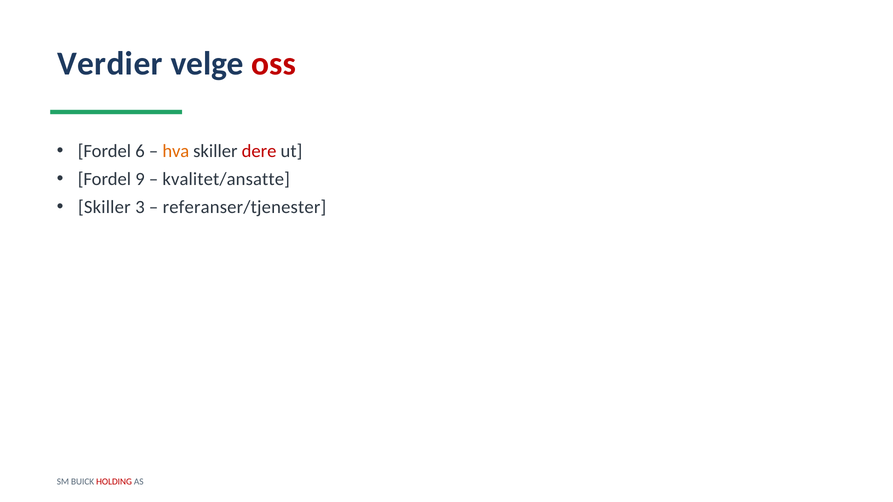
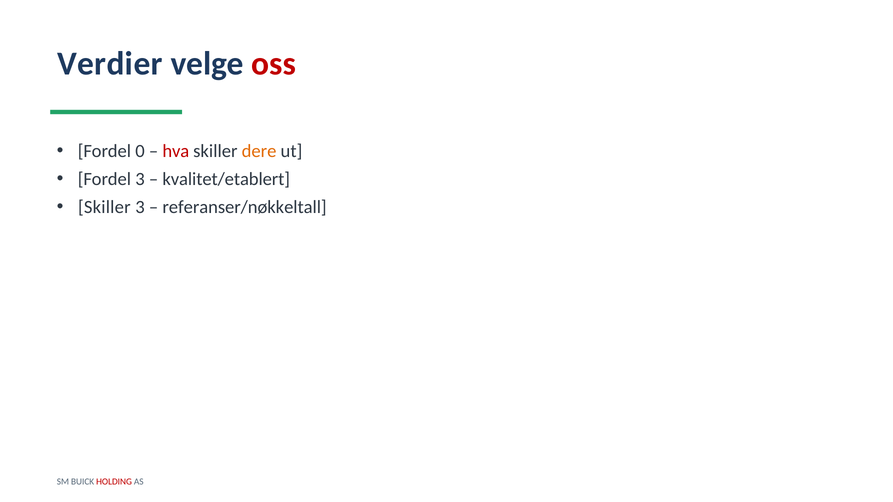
6: 6 -> 0 (140, 151)
hva colour: orange -> red (176, 151)
dere colour: red -> orange (259, 151)
Fordel 9: 9 -> 3 (140, 179)
kvalitet/ansatte: kvalitet/ansatte -> kvalitet/etablert (226, 179)
referanser/tjenester: referanser/tjenester -> referanser/nøkkeltall (245, 207)
